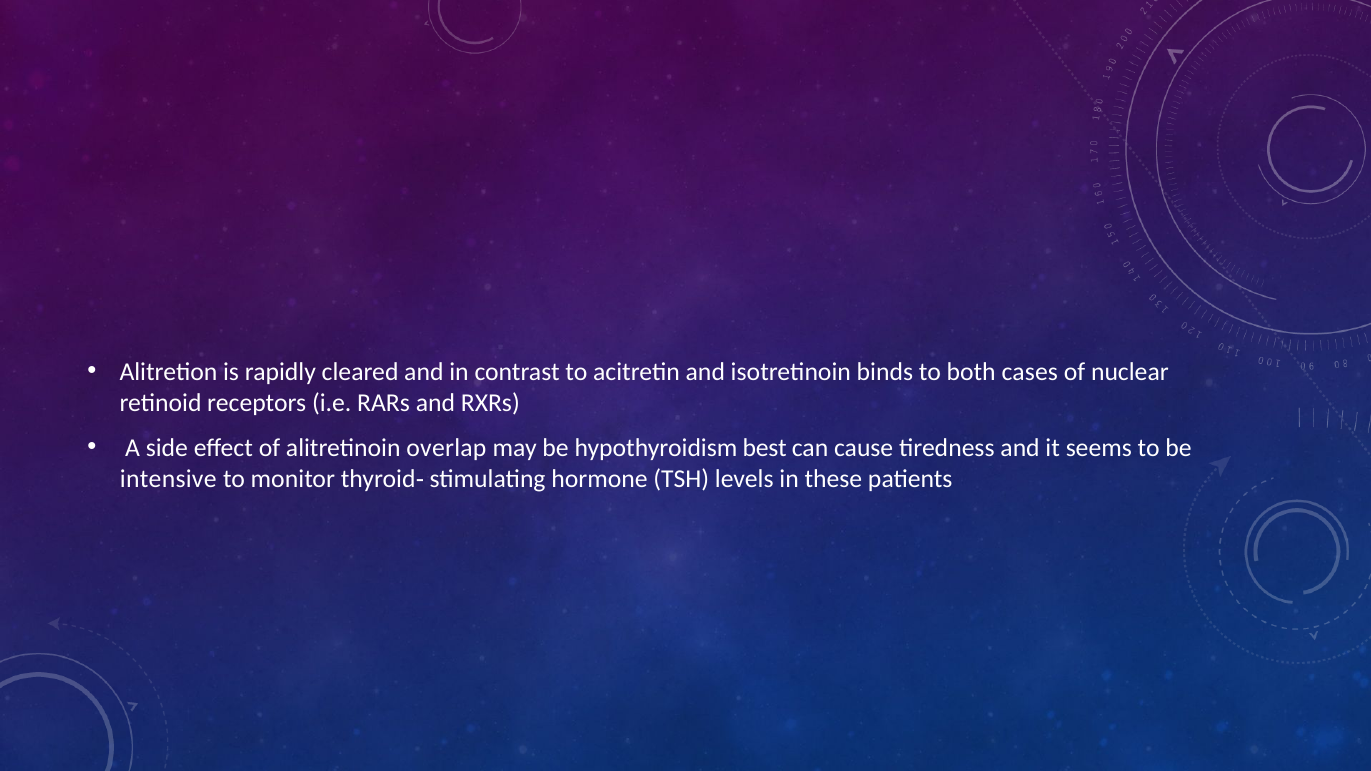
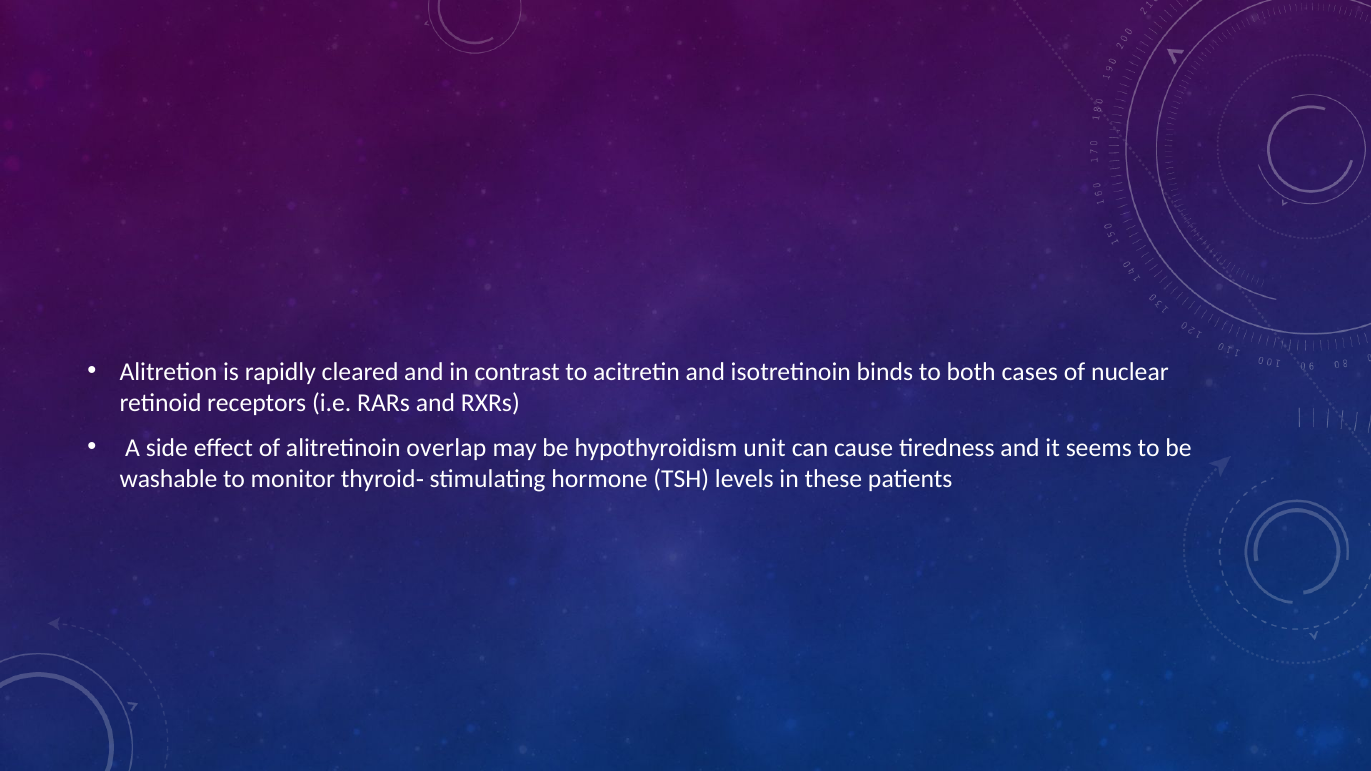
best: best -> unit (764, 448)
intensive: intensive -> washable (168, 479)
